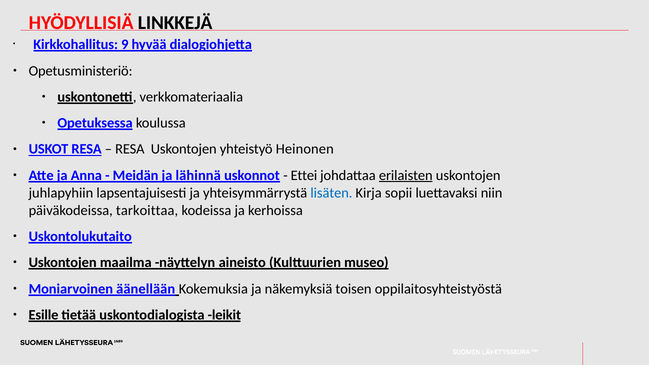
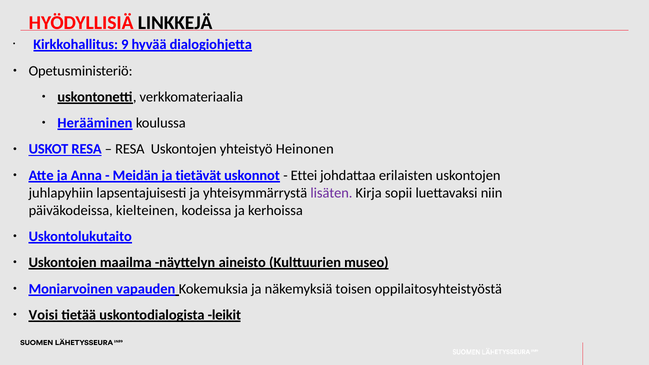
Opetuksessa: Opetuksessa -> Herääminen (95, 123)
lähinnä: lähinnä -> tietävät (198, 176)
erilaisten underline: present -> none (406, 176)
lisäten colour: blue -> purple (331, 193)
tarkoittaa: tarkoittaa -> kielteinen (147, 210)
äänellään: äänellään -> vapauden (146, 289)
Esille: Esille -> Voisi (43, 315)
